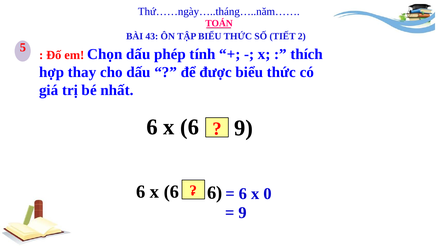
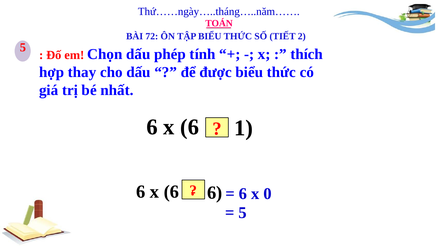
43: 43 -> 72 (152, 36)
6 9: 9 -> 1 (244, 128)
9: 9 -> 5 (243, 213)
